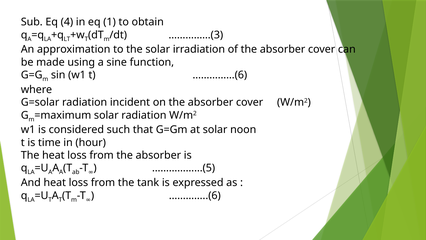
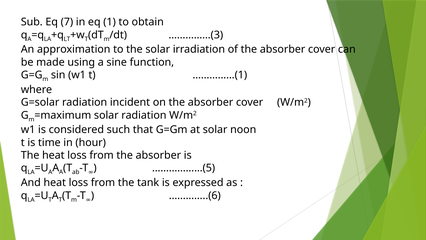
4: 4 -> 7 (67, 22)
……………(6: ……………(6 -> ……………(1 (220, 75)
